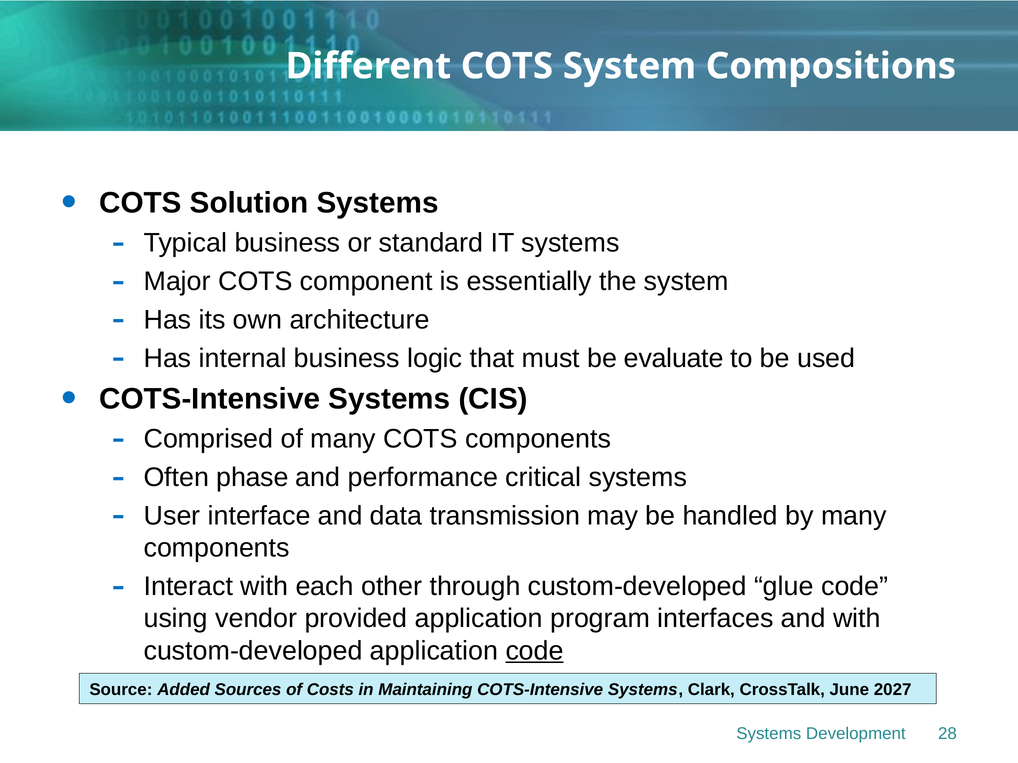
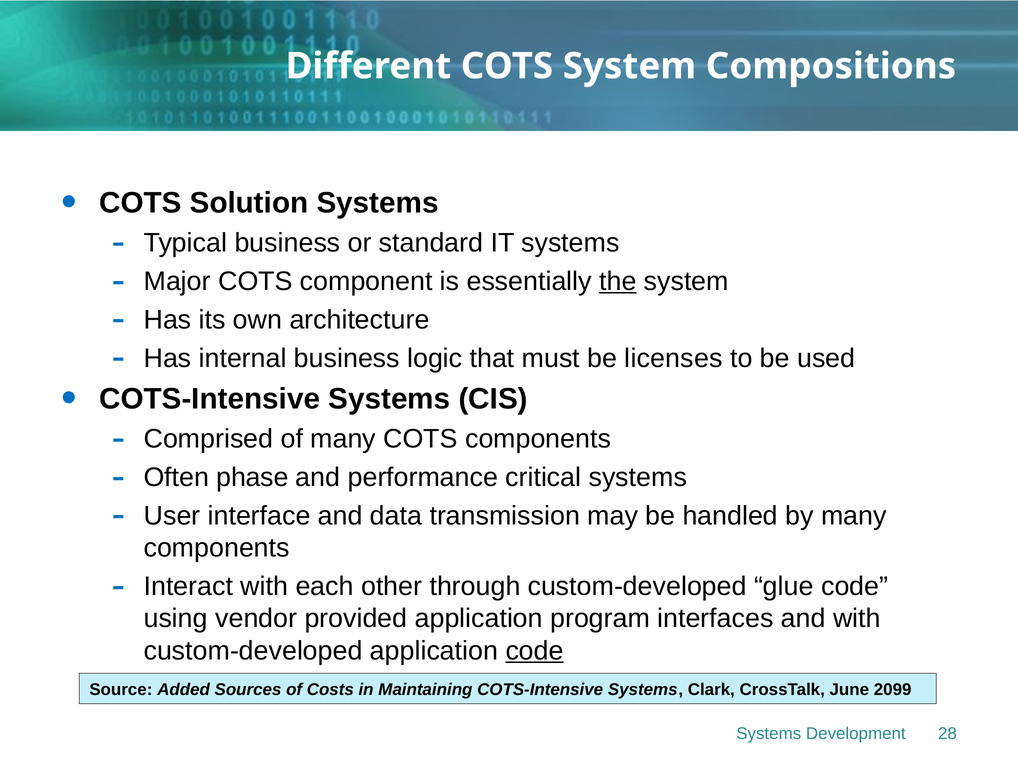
the underline: none -> present (618, 282)
evaluate: evaluate -> licenses (674, 358)
2027: 2027 -> 2099 (893, 690)
